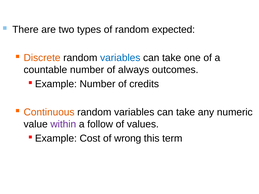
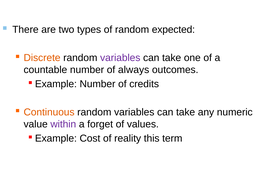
variables colour: blue -> purple (120, 58)
follow: follow -> forget (100, 124)
wrong: wrong -> reality (128, 138)
